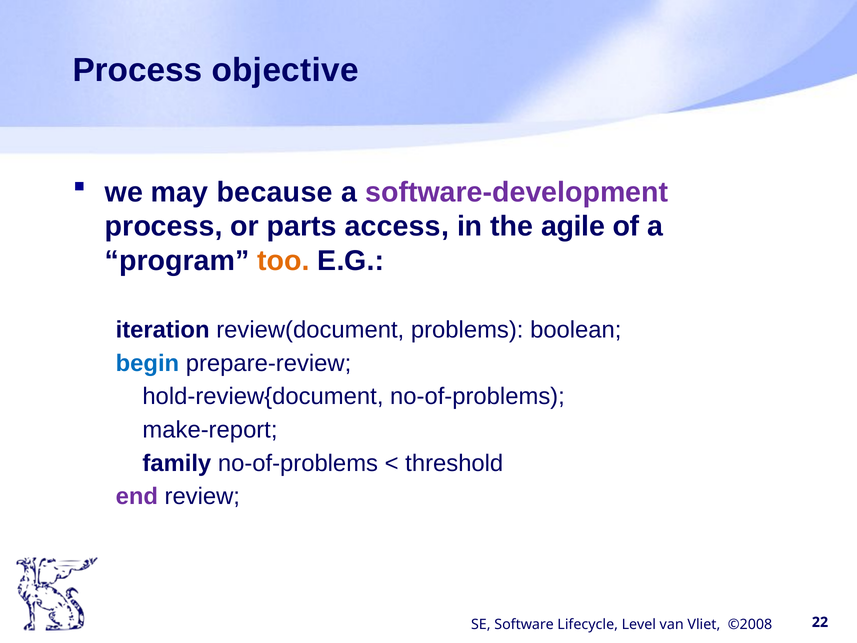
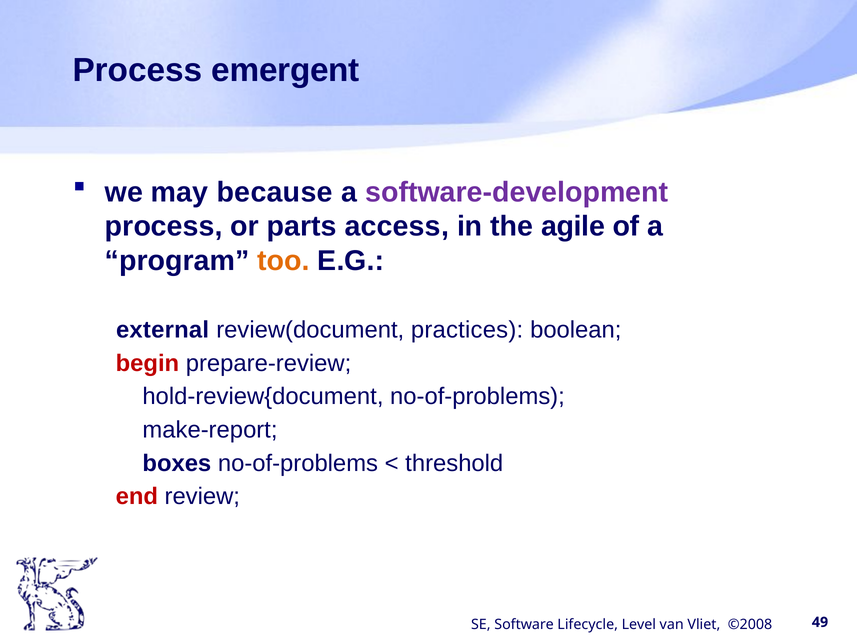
objective: objective -> emergent (285, 70)
iteration: iteration -> external (163, 330)
problems: problems -> practices (467, 330)
begin colour: blue -> red (147, 363)
family: family -> boxes (177, 463)
end colour: purple -> red (137, 496)
22: 22 -> 49 (820, 622)
